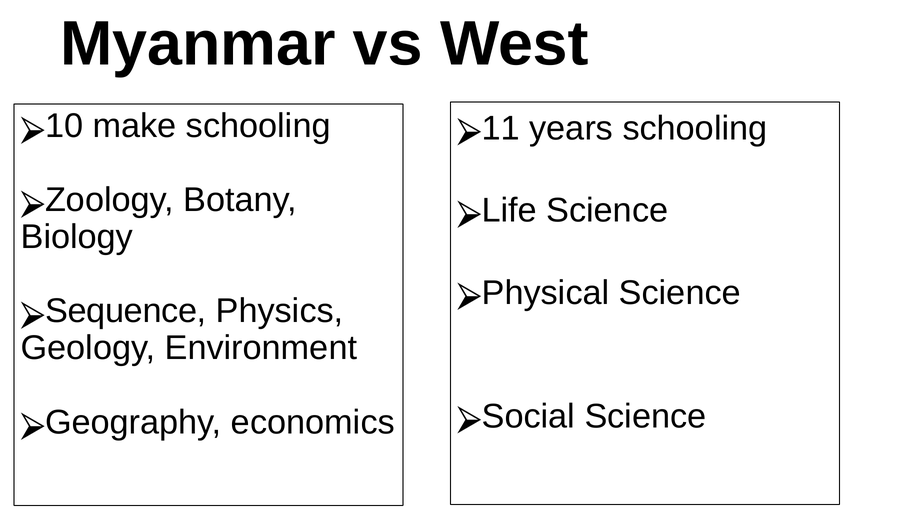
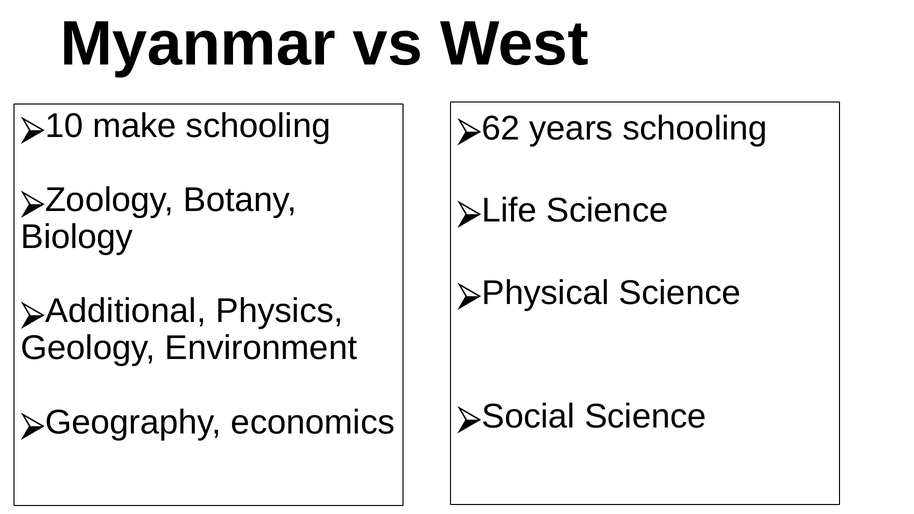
11: 11 -> 62 (501, 128)
Sequence: Sequence -> Additional (126, 311)
